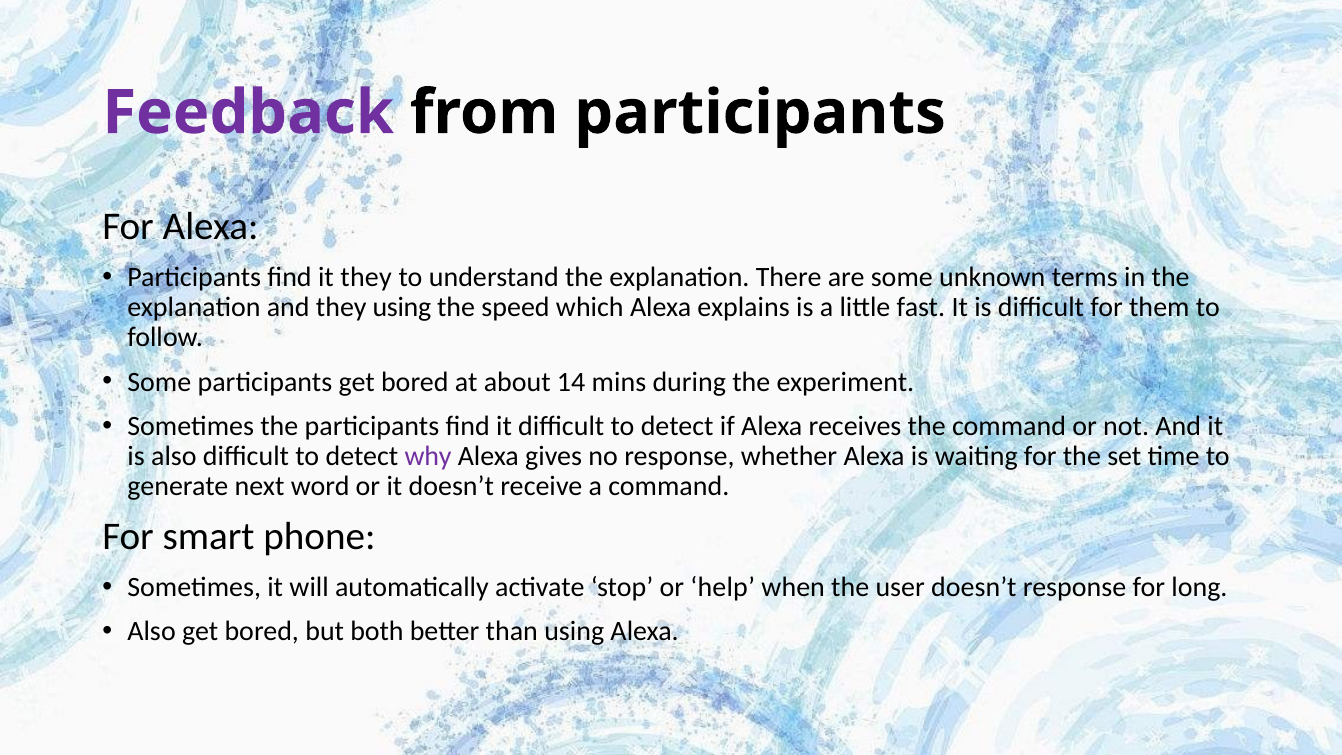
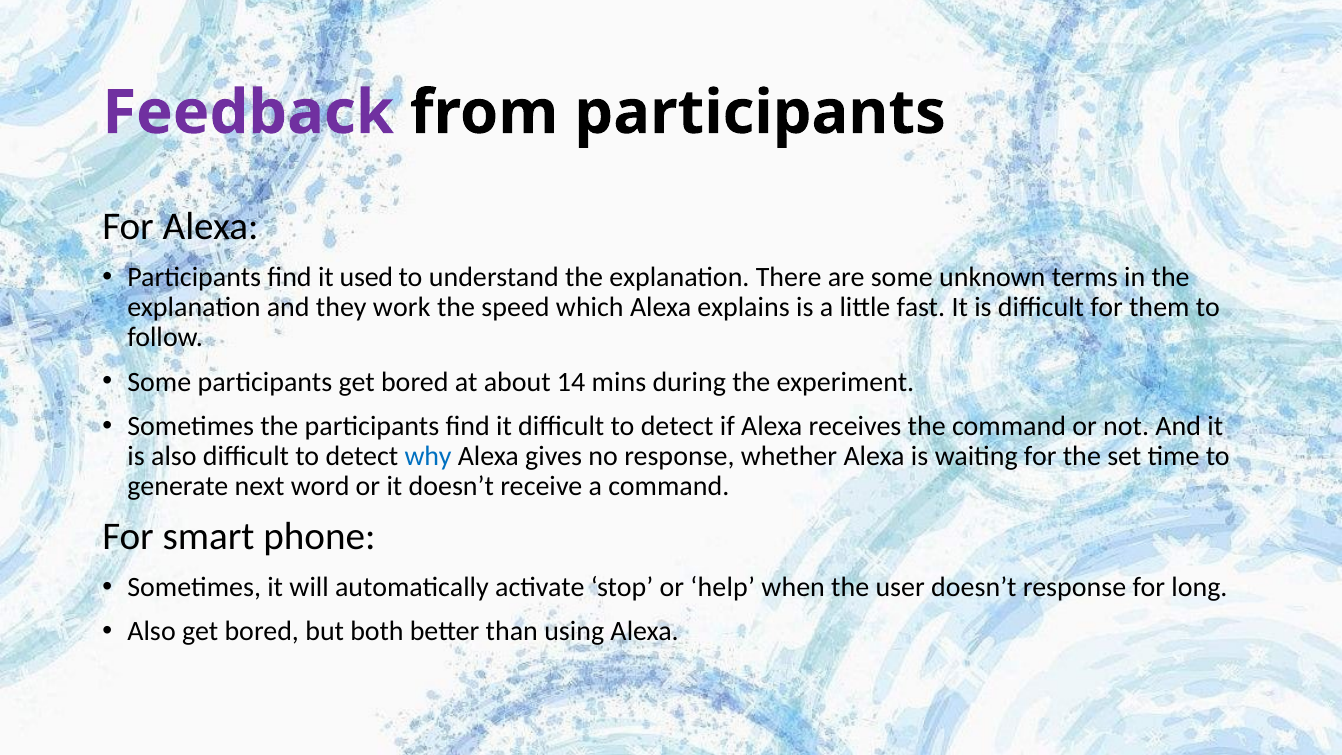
it they: they -> used (366, 277)
they using: using -> work (402, 307)
why colour: purple -> blue (428, 456)
